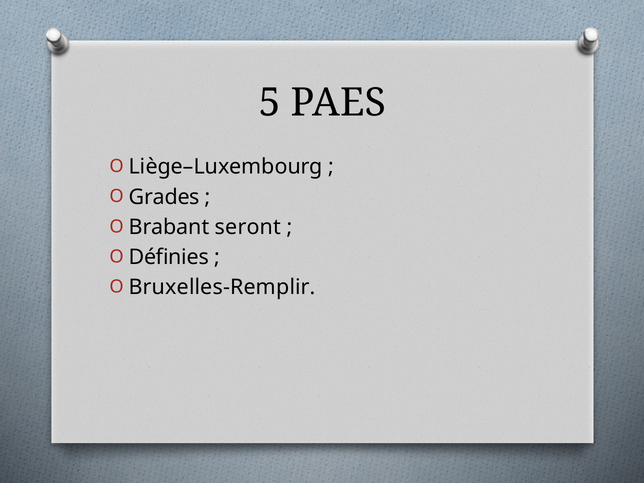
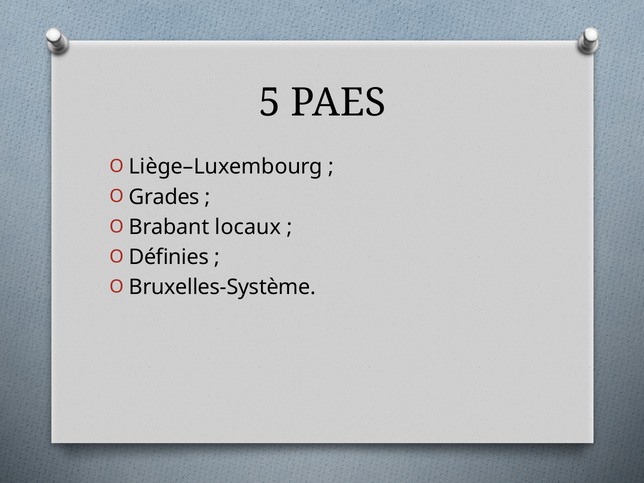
seront: seront -> locaux (248, 227)
Bruxelles-Remplir: Bruxelles-Remplir -> Bruxelles-Système (222, 287)
